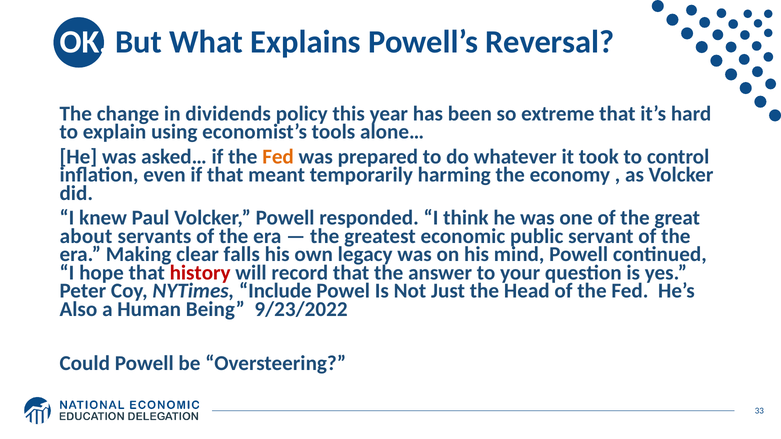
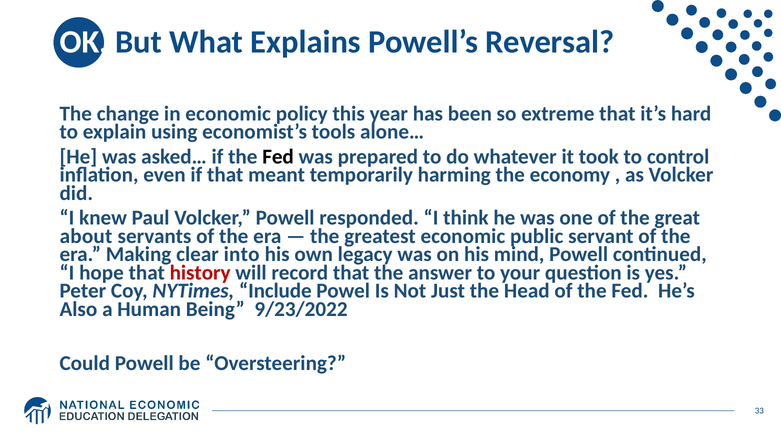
in dividends: dividends -> economic (228, 114)
Fed colour: orange -> black (278, 157)
falls: falls -> into (242, 254)
